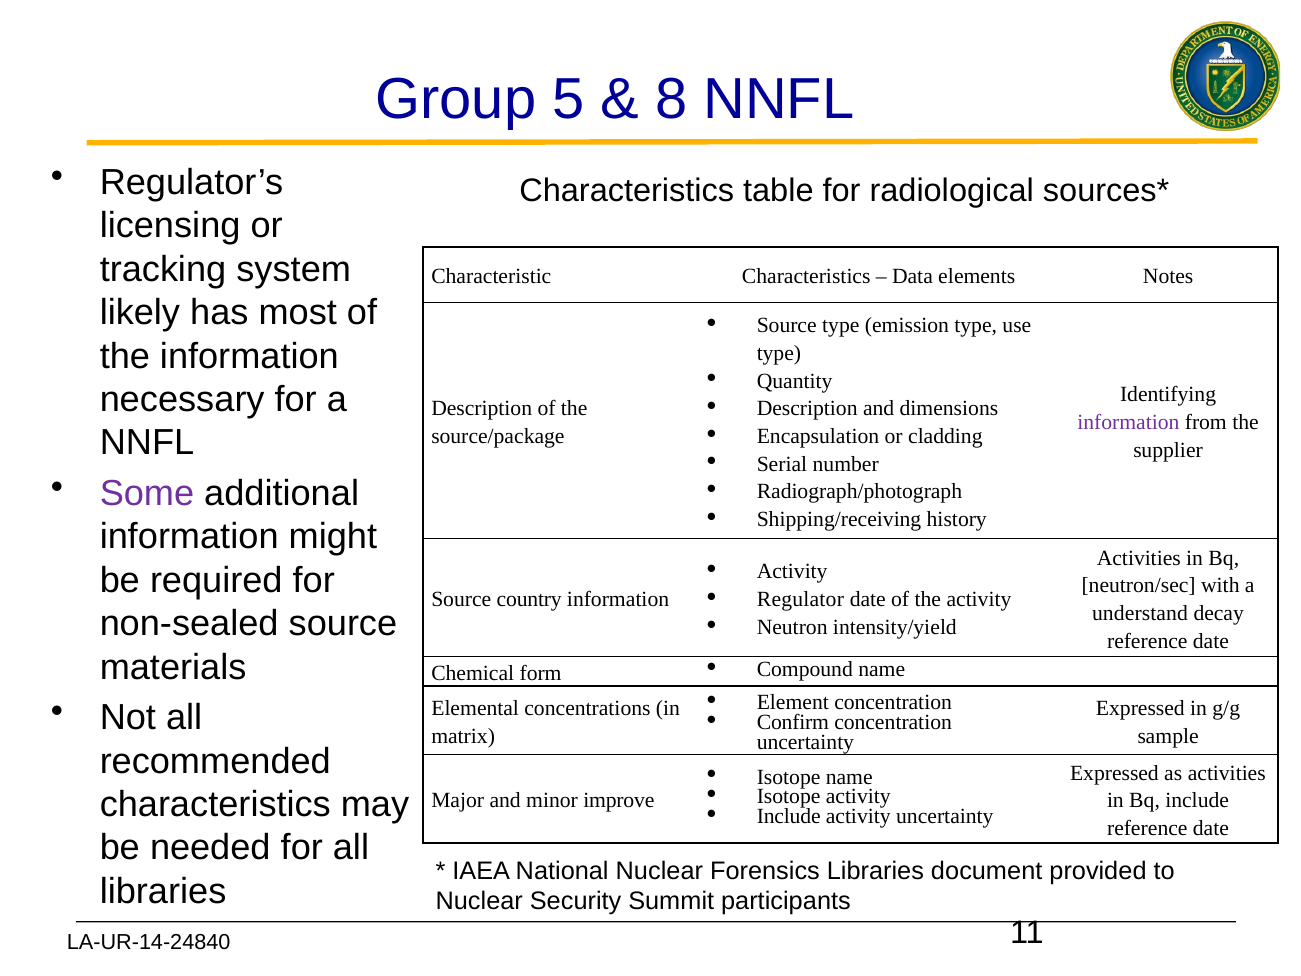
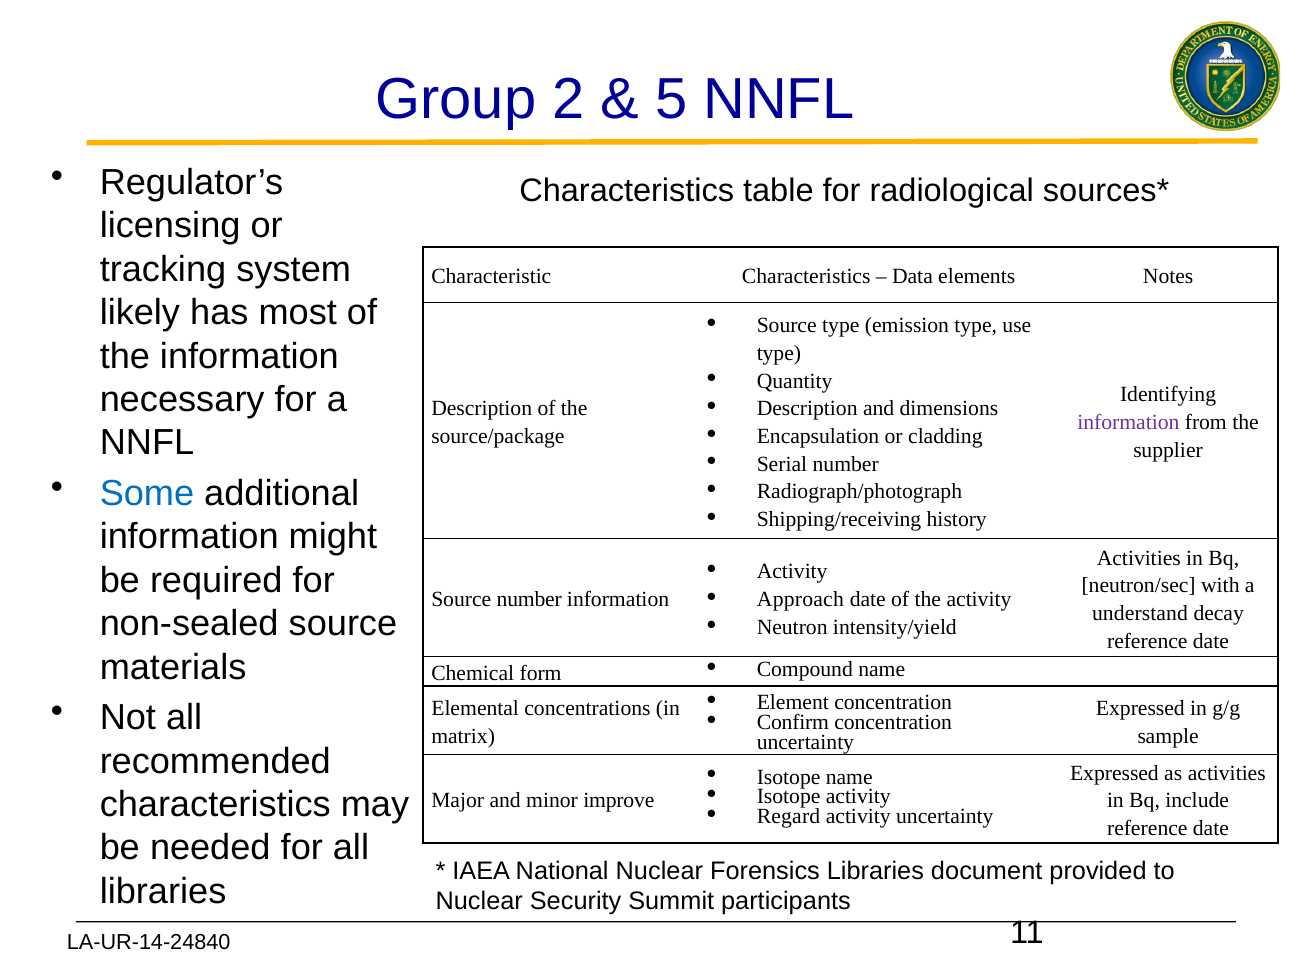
5: 5 -> 2 (568, 99)
8: 8 -> 5 (671, 99)
Some colour: purple -> blue (147, 493)
Source country: country -> number (529, 599)
Regulator: Regulator -> Approach (800, 599)
Include: Include -> Regard (789, 816)
